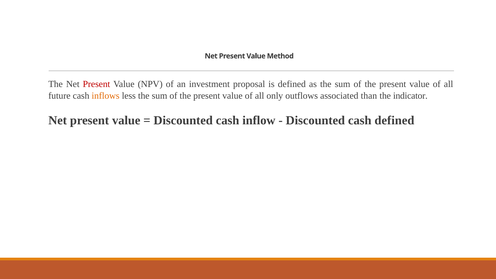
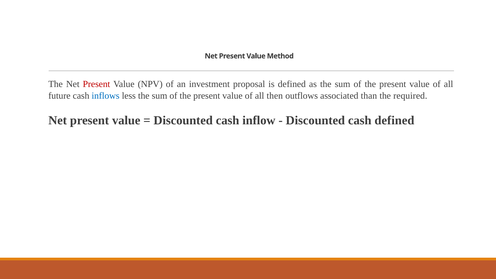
inflows colour: orange -> blue (106, 96)
only: only -> then (275, 96)
indicator: indicator -> required (410, 96)
